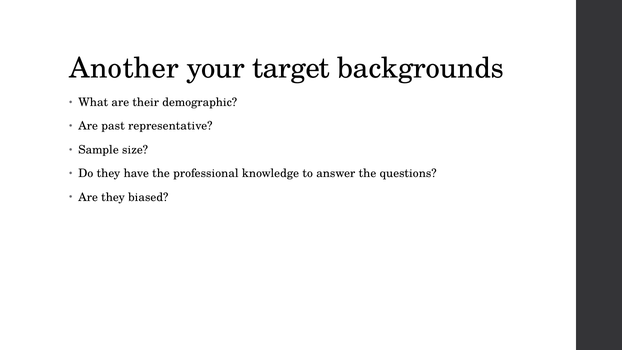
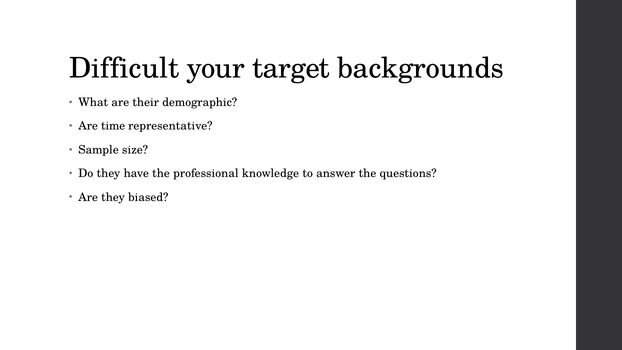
Another: Another -> Difficult (124, 68)
past: past -> time (113, 126)
